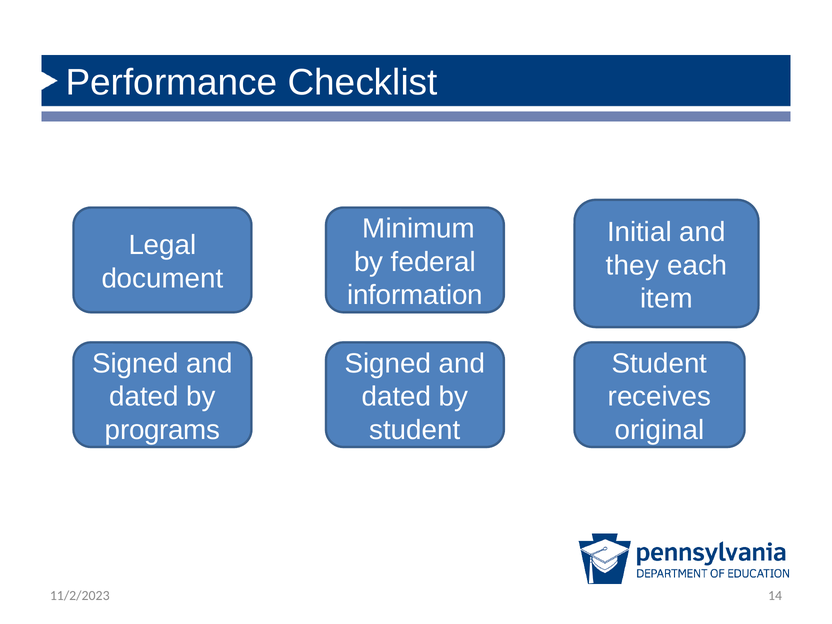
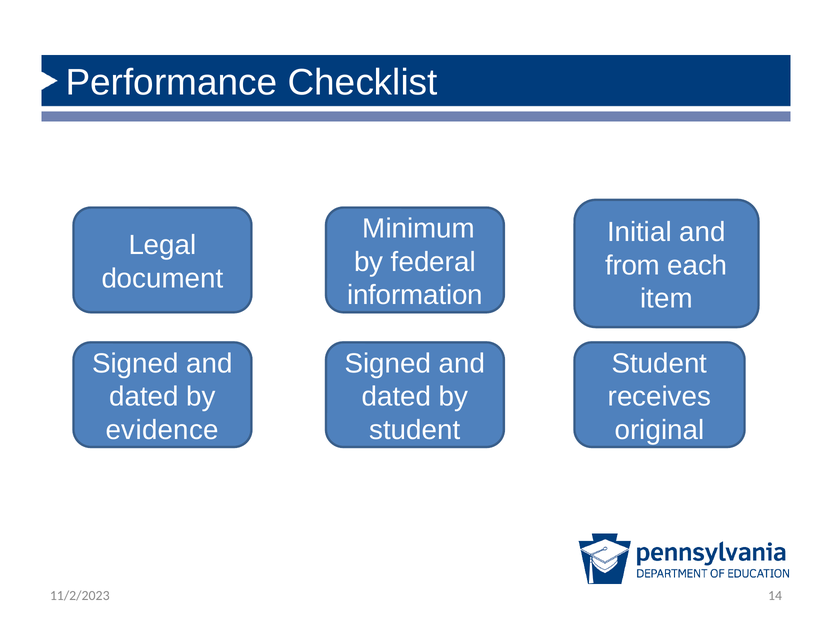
they: they -> from (633, 265)
programs: programs -> evidence (162, 430)
